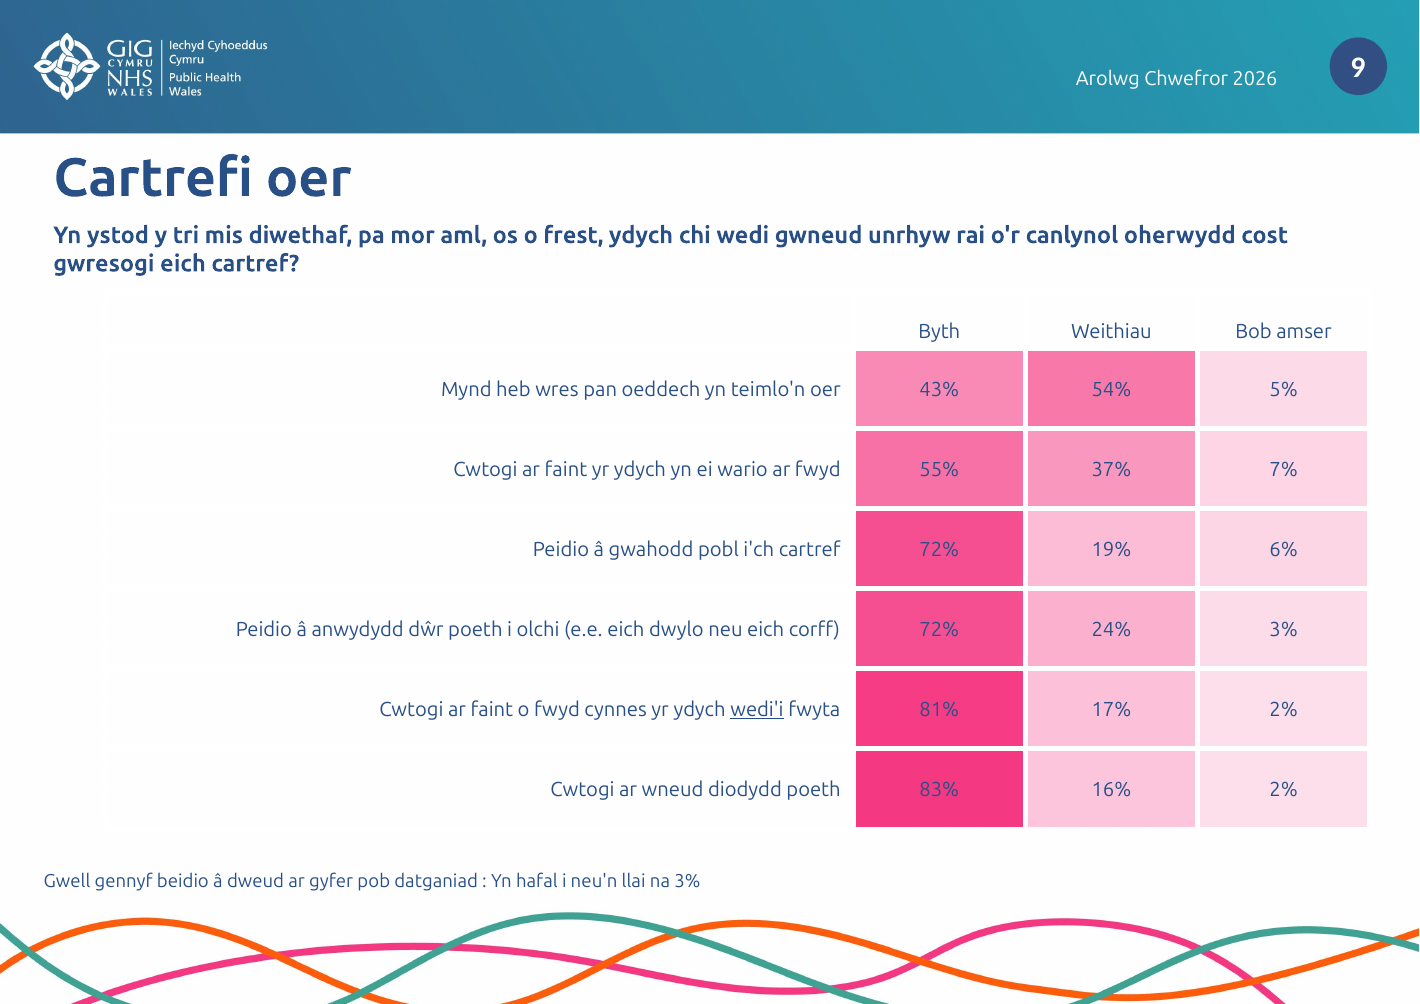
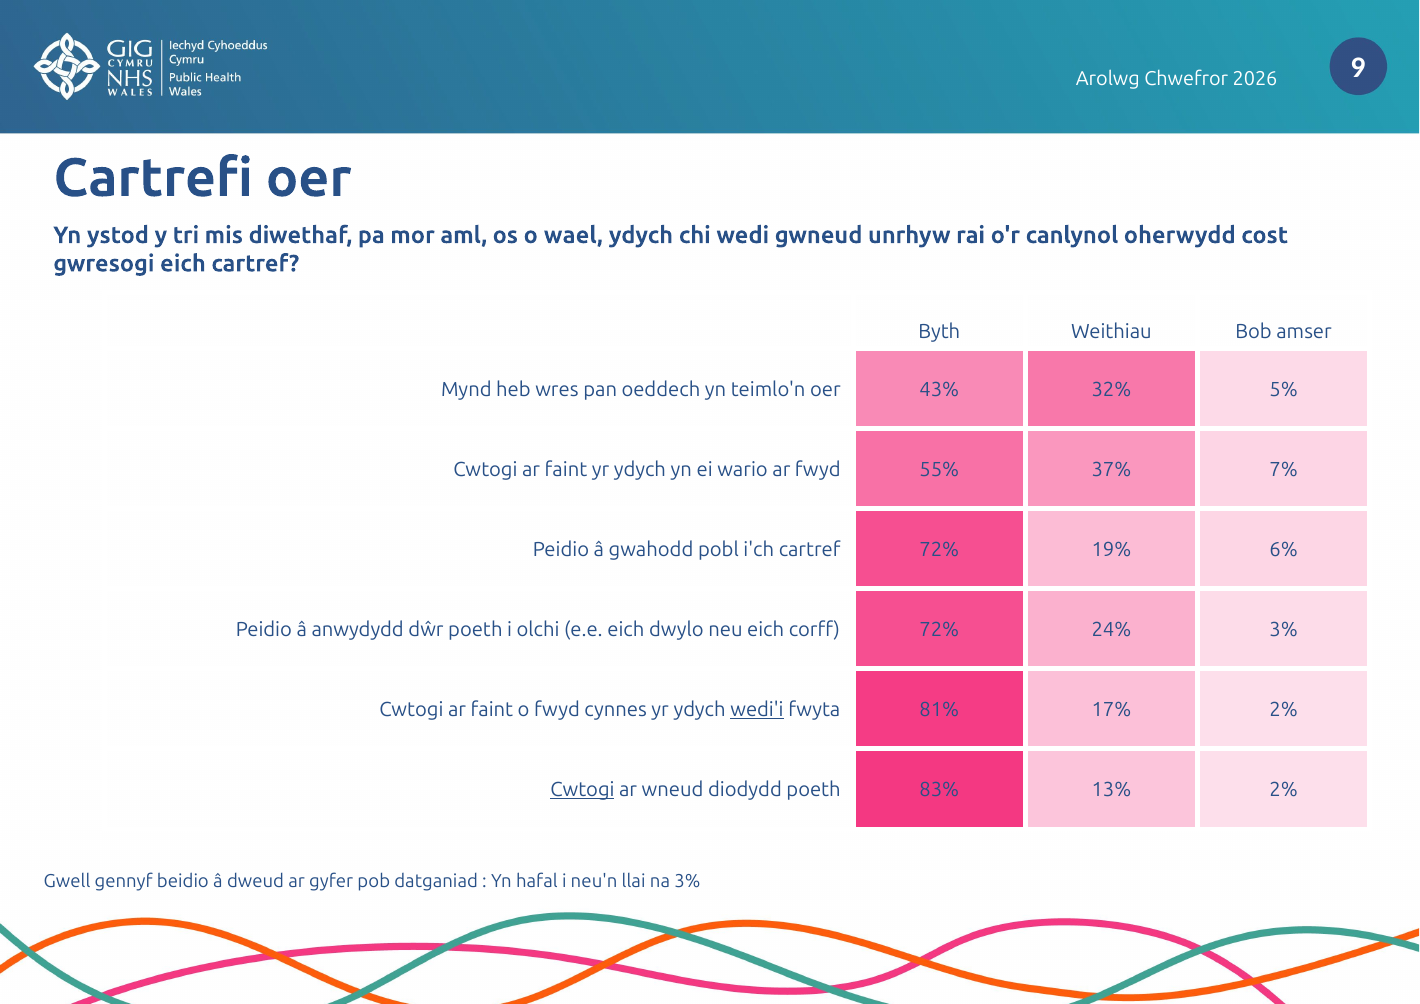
frest: frest -> wael (573, 235)
54%: 54% -> 32% (1111, 389)
Cwtogi underline: none -> present (582, 790)
16%: 16% -> 13% (1111, 790)
